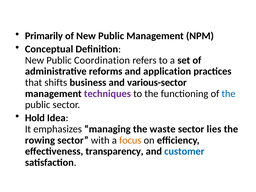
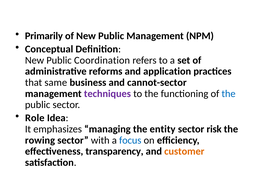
shifts: shifts -> same (56, 83)
various-sector: various-sector -> cannot-sector (157, 83)
Hold: Hold -> Role (35, 118)
waste: waste -> entity (163, 129)
lies: lies -> risk (214, 129)
focus colour: orange -> blue (130, 140)
customer colour: blue -> orange (184, 151)
